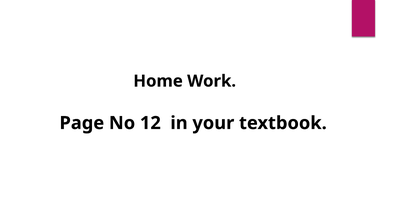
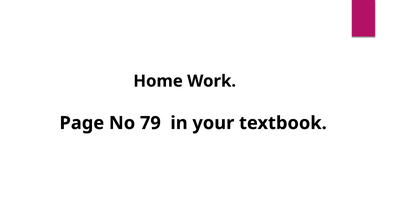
12: 12 -> 79 (150, 123)
